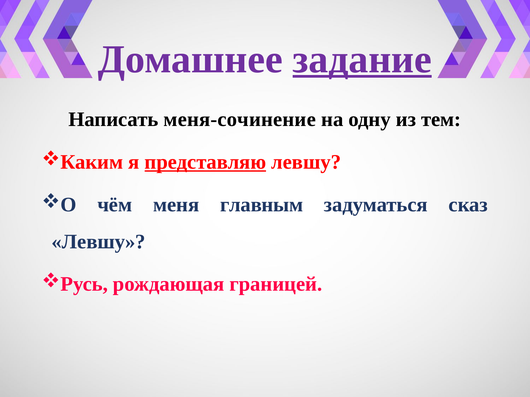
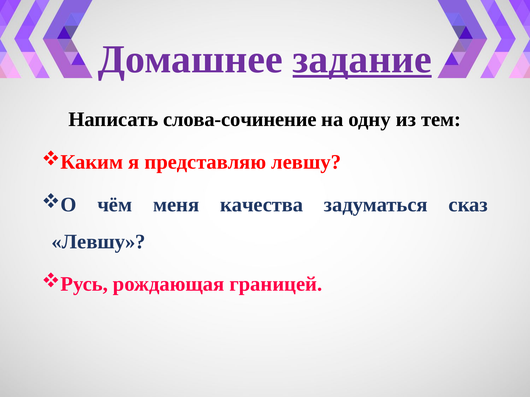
меня-сочинение: меня-сочинение -> слова-сочинение (240, 119)
представляю underline: present -> none (205, 162)
главным: главным -> качества (262, 205)
